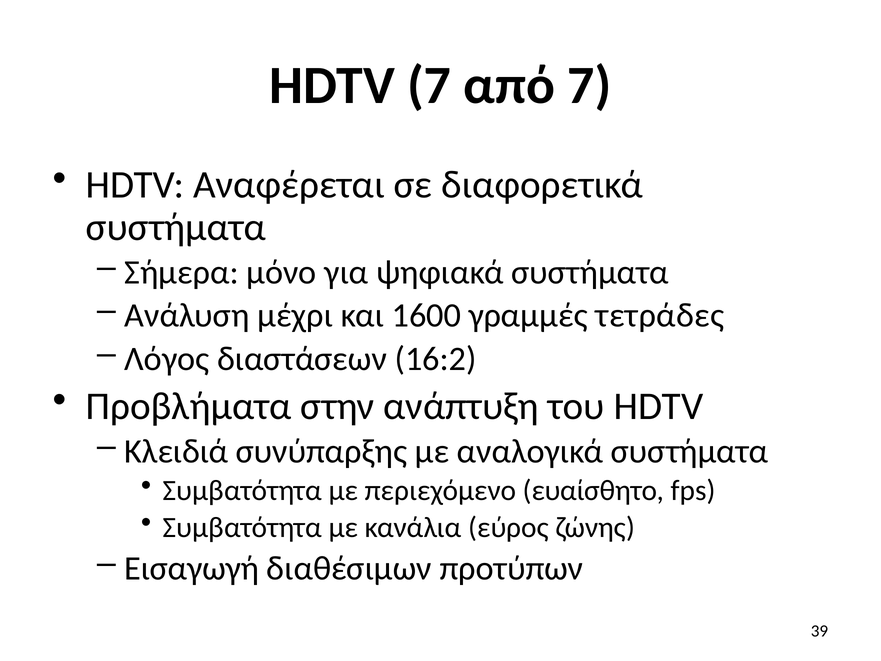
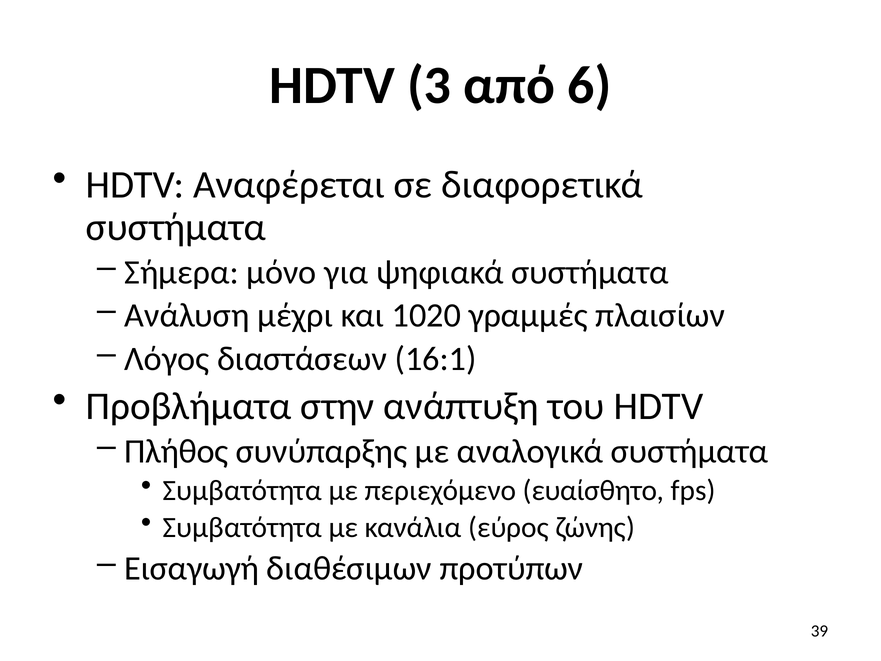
HDTV 7: 7 -> 3 (429, 85)
από 7: 7 -> 6 (589, 85)
1600: 1600 -> 1020 (426, 316)
τετράδες: τετράδες -> πλαισίων (660, 316)
16:2: 16:2 -> 16:1 (436, 359)
Κλειδιά: Κλειδιά -> Πλήθος (176, 451)
